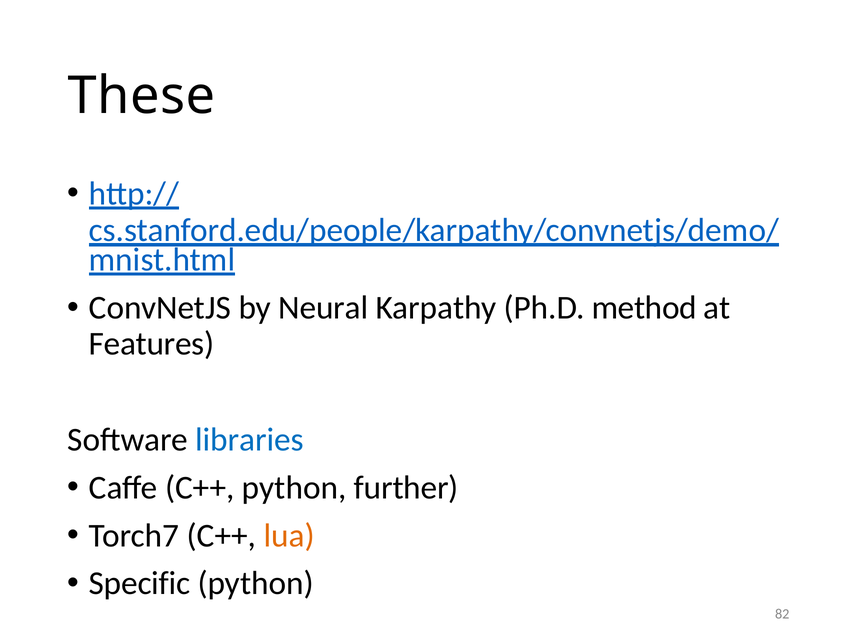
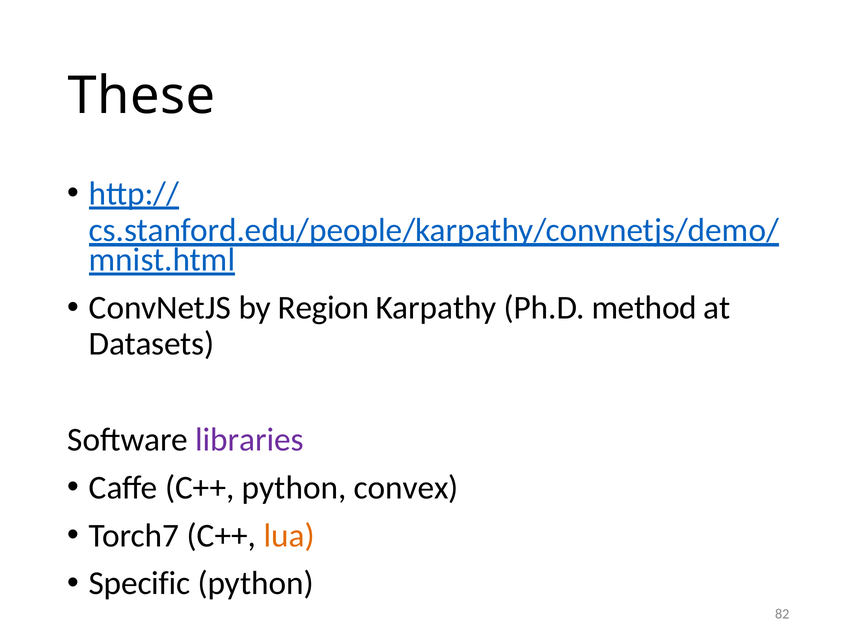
Neural: Neural -> Region (323, 308)
Features: Features -> Datasets (152, 344)
libraries colour: blue -> purple (250, 440)
further: further -> convex (406, 487)
